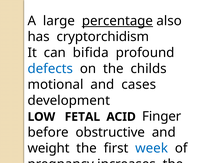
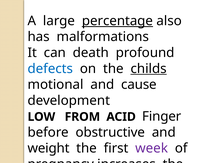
cryptorchidism: cryptorchidism -> malformations (103, 37)
bifida: bifida -> death (91, 53)
childs underline: none -> present (149, 69)
cases: cases -> cause (139, 85)
FETAL: FETAL -> FROM (82, 117)
week colour: blue -> purple (152, 149)
